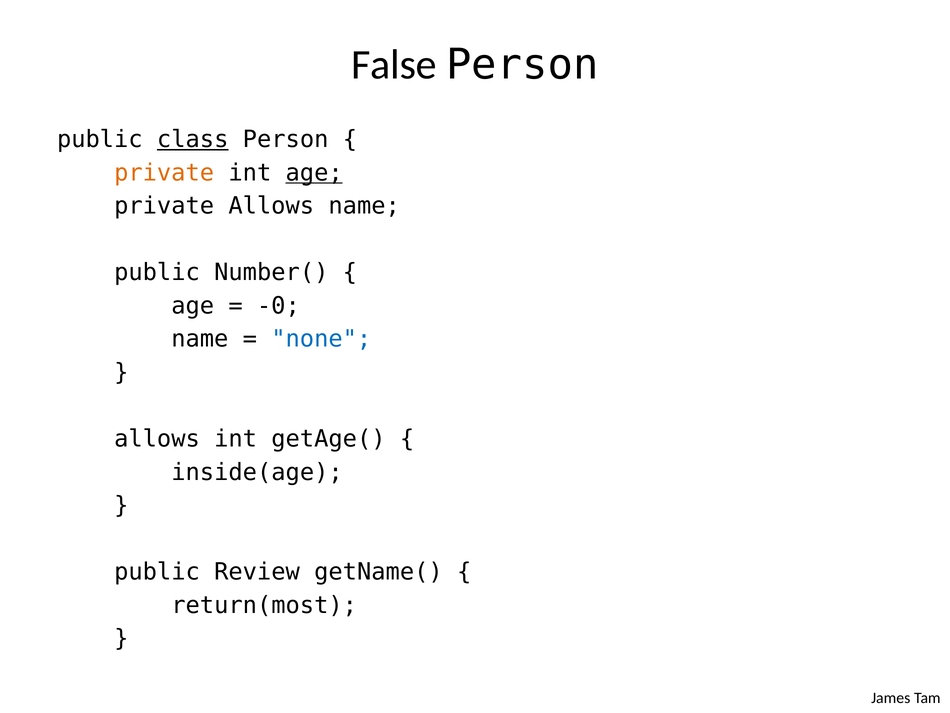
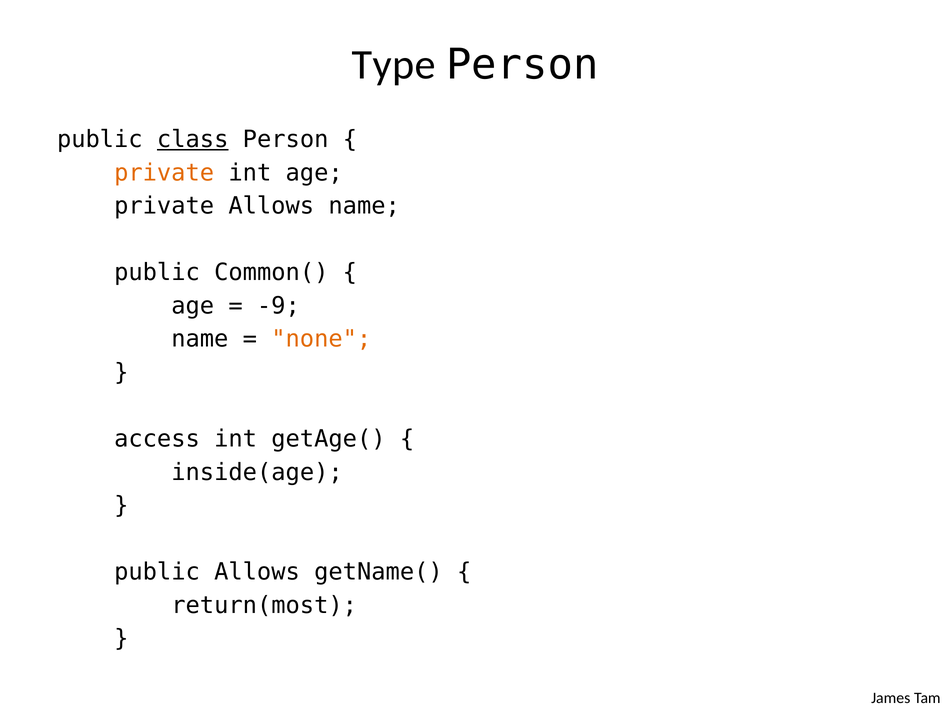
False: False -> Type (394, 65)
age underline: present -> none (314, 173)
Number(: Number( -> Common( (271, 272)
-0: -0 -> -9 (278, 306)
none colour: blue -> orange (321, 339)
allows: allows -> access (157, 439)
public Review: Review -> Allows (257, 572)
